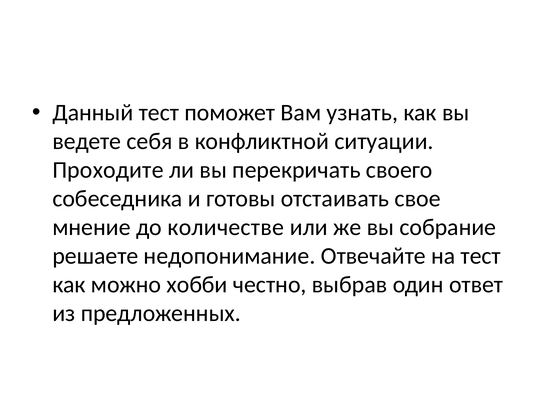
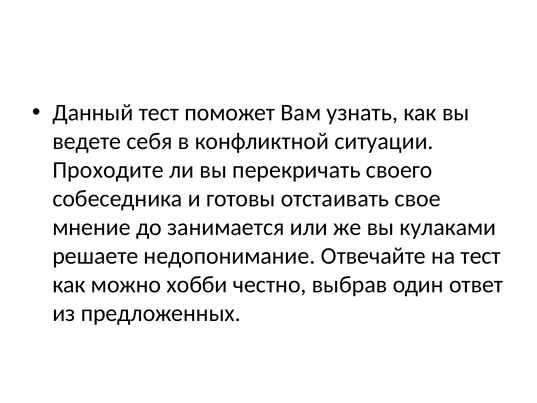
количестве: количестве -> занимается (226, 227)
собрание: собрание -> кулаками (448, 227)
